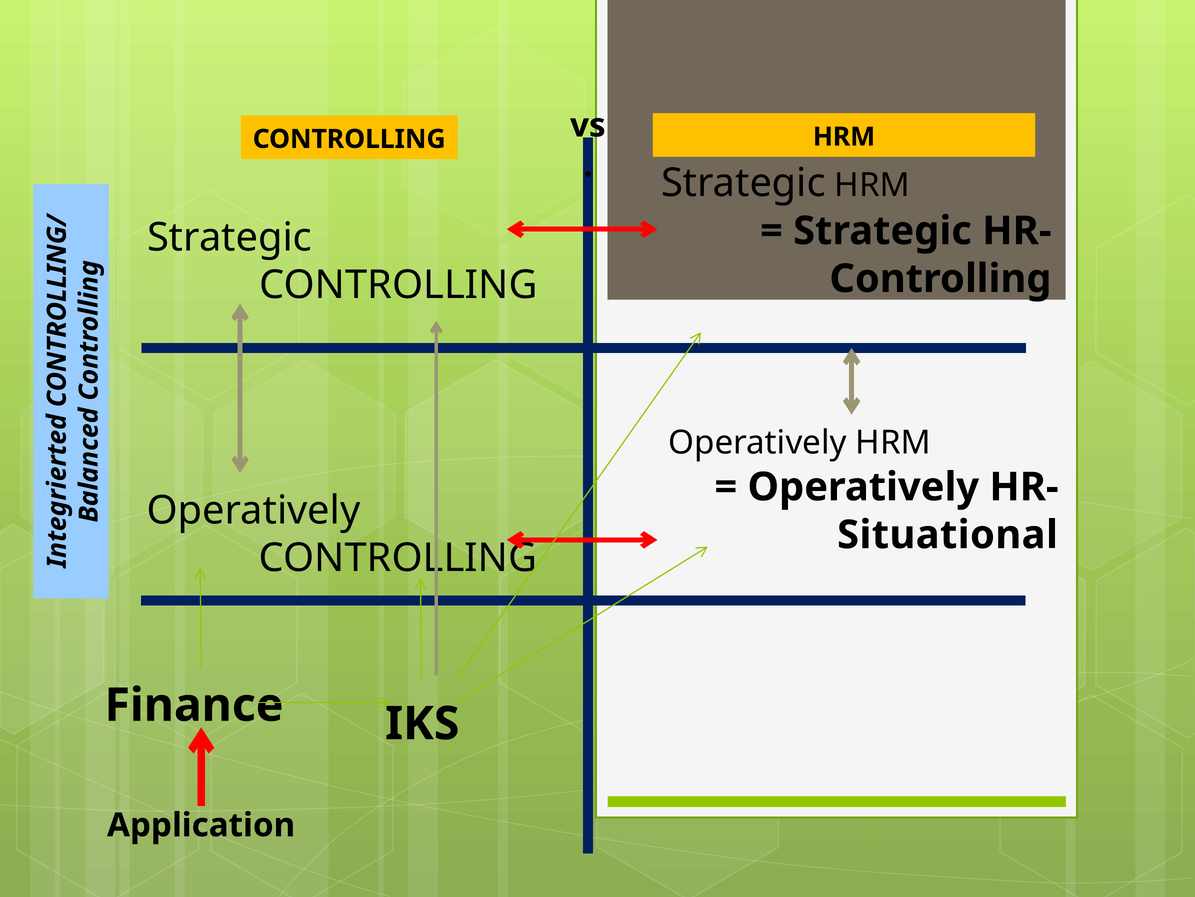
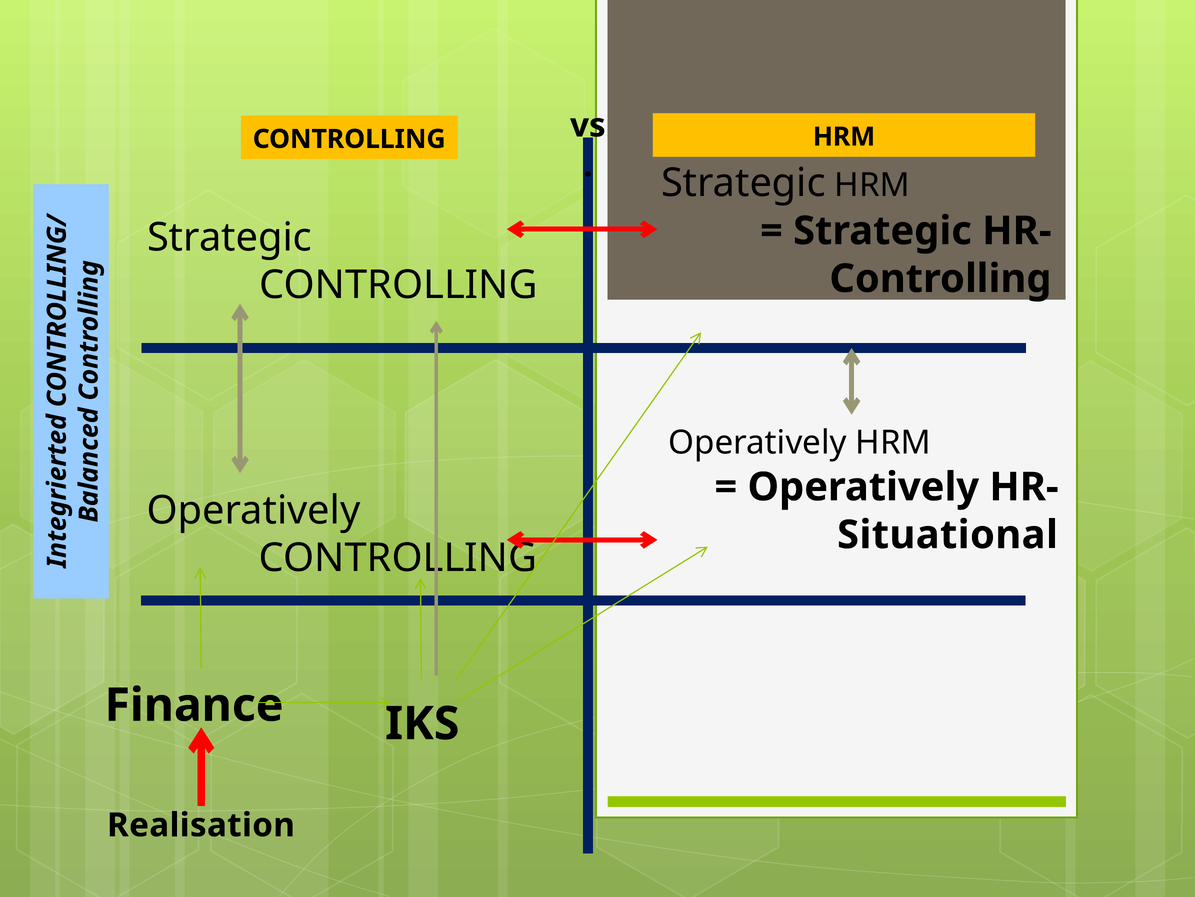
Application: Application -> Realisation (201, 825)
